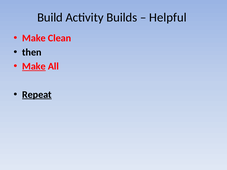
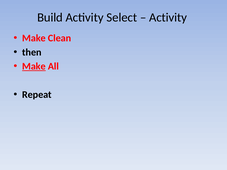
Builds: Builds -> Select (122, 18)
Helpful: Helpful -> Activity (168, 18)
Repeat underline: present -> none (37, 95)
